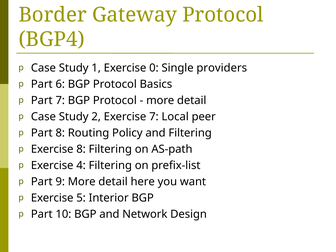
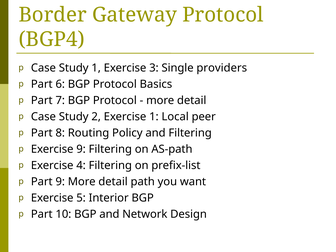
0: 0 -> 3 (154, 68)
Exercise 7: 7 -> 1 (154, 117)
Exercise 8: 8 -> 9 (81, 149)
here: here -> path (143, 182)
